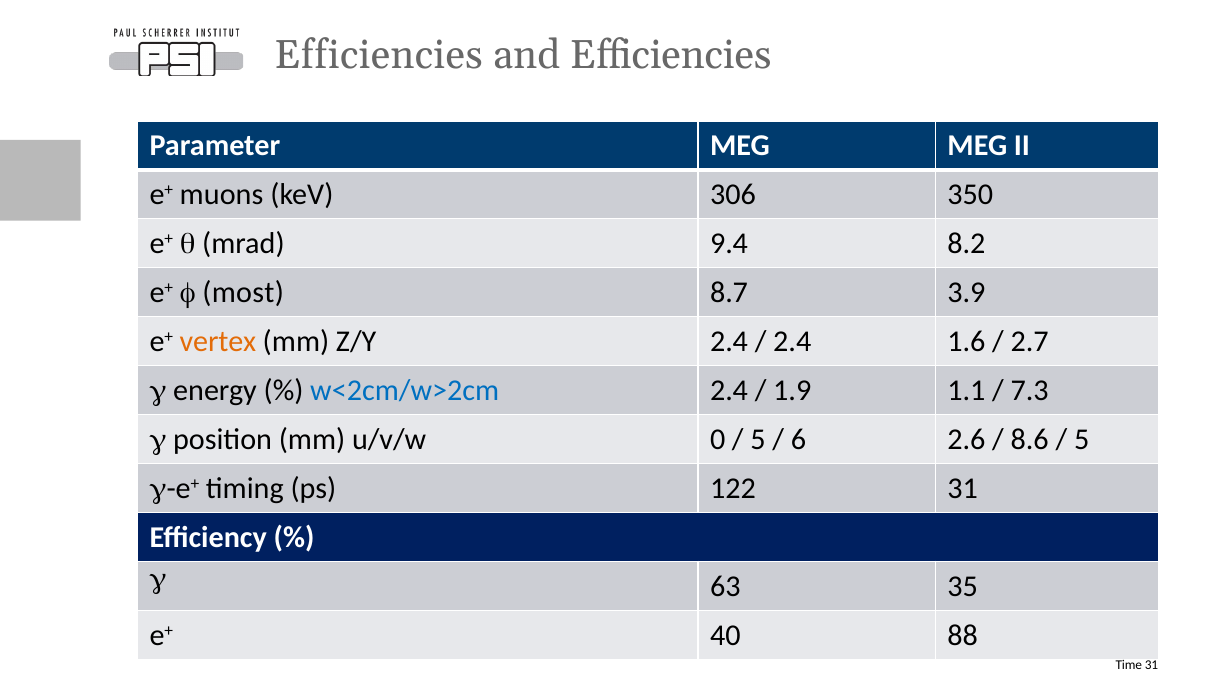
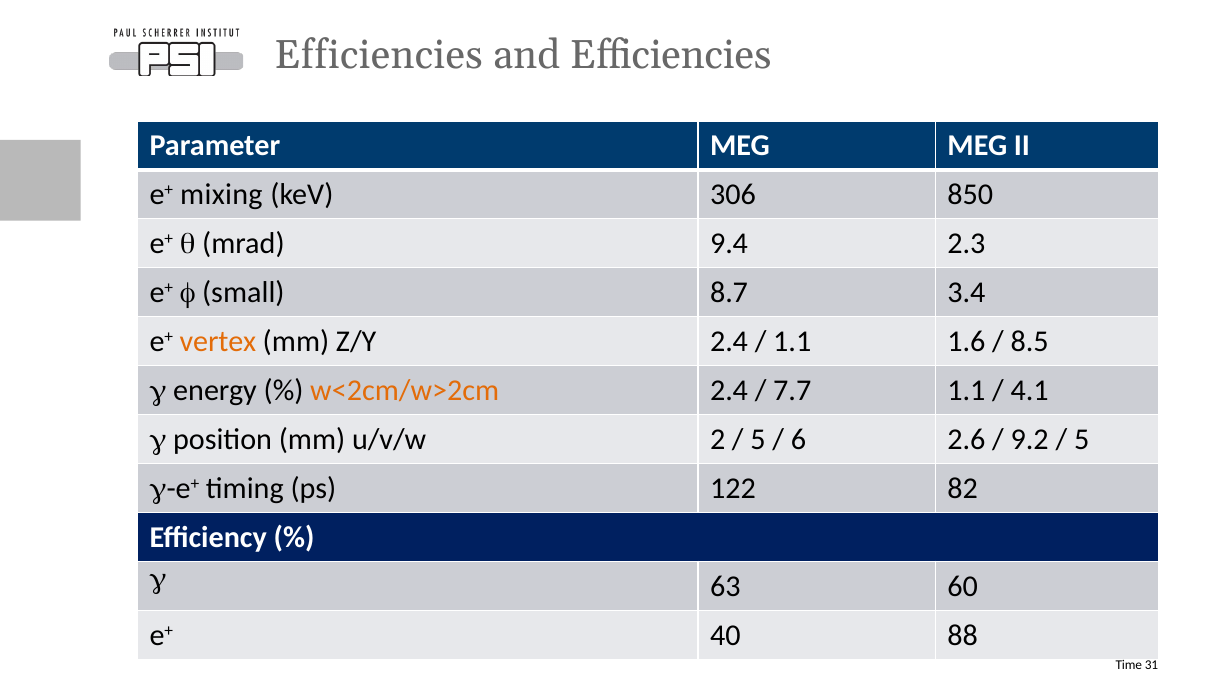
muons: muons -> mixing (221, 194)
350: 350 -> 850 (970, 194)
8.2: 8.2 -> 2.3 (966, 243)
most: most -> small (243, 292)
3.9: 3.9 -> 3.4 (966, 292)
2.4: 2.4 -> 1.1 (792, 341)
2.7: 2.7 -> 8.5 (1030, 341)
w<2cm/w>2cm colour: blue -> orange (405, 390)
1.9: 1.9 -> 7.7 (792, 390)
7.3: 7.3 -> 4.1 (1030, 390)
0: 0 -> 2 (718, 439)
8.6: 8.6 -> 9.2 (1030, 439)
122 31: 31 -> 82 (963, 488)
35: 35 -> 60 (963, 586)
